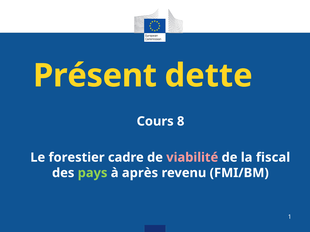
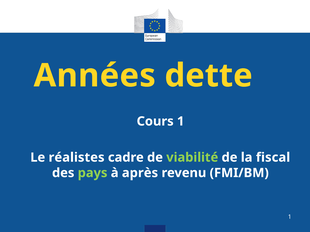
Présent: Présent -> Années (95, 76)
Cours 8: 8 -> 1 (181, 122)
forestier: forestier -> réalistes (77, 158)
viabilité colour: pink -> light green (192, 158)
